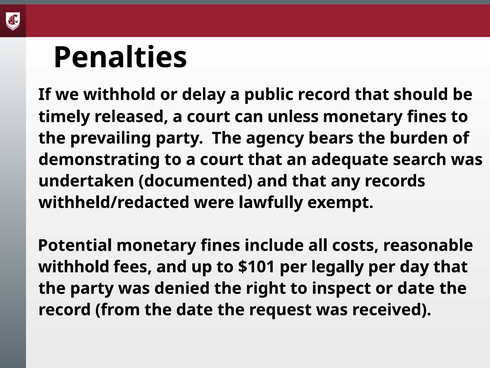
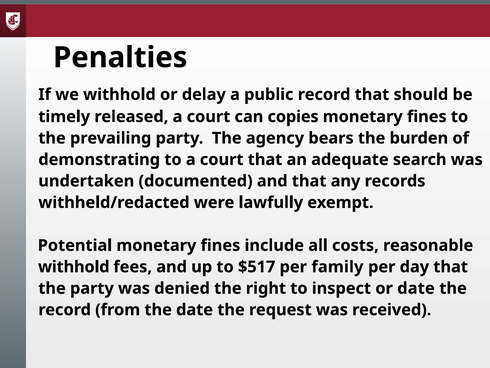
unless: unless -> copies (293, 117)
$101: $101 -> $517 (257, 267)
legally: legally -> family (337, 267)
